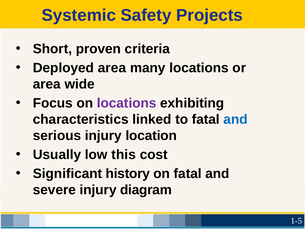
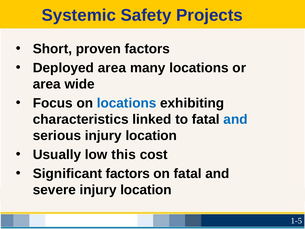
proven criteria: criteria -> factors (147, 49)
locations colour: purple -> blue (127, 103)
Significant history: history -> factors (128, 173)
severe injury diagram: diagram -> location (146, 190)
